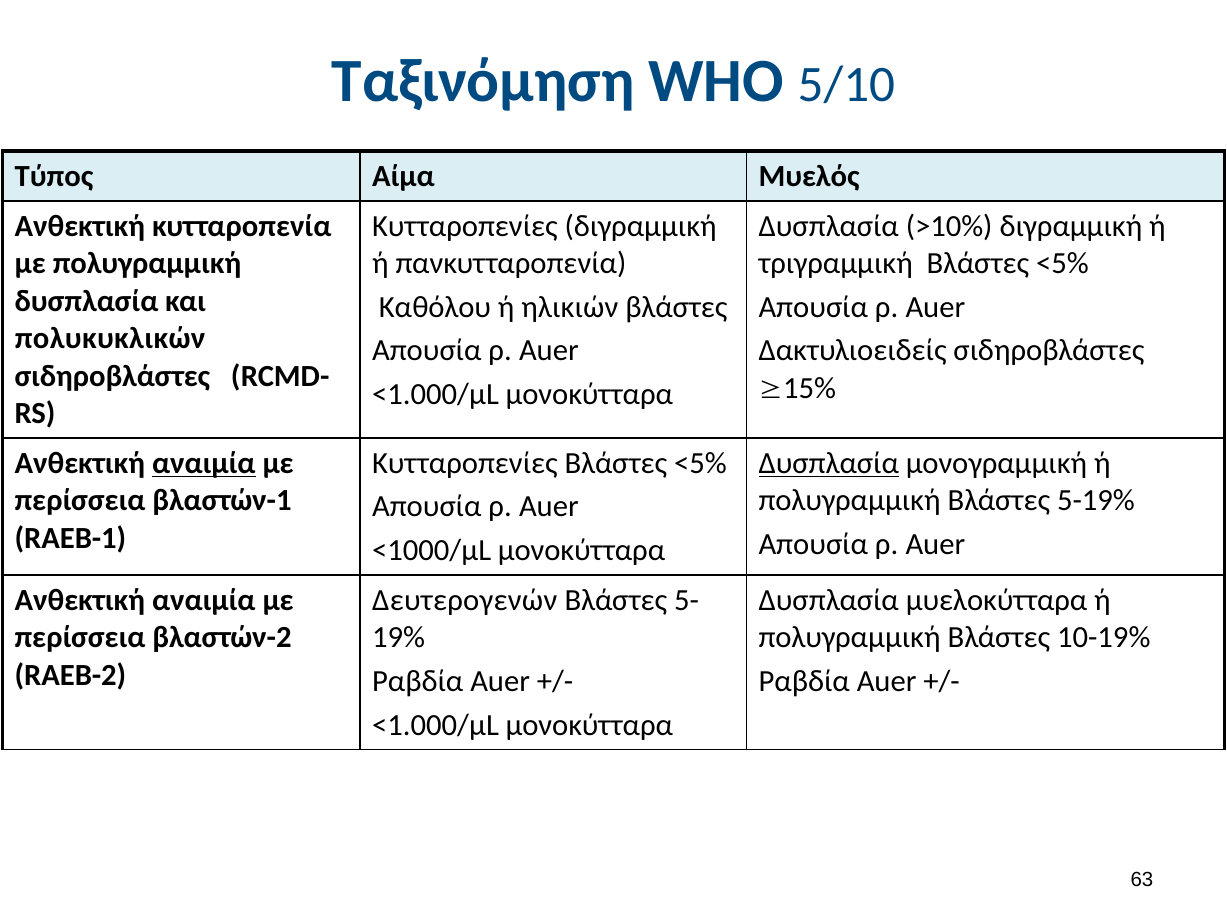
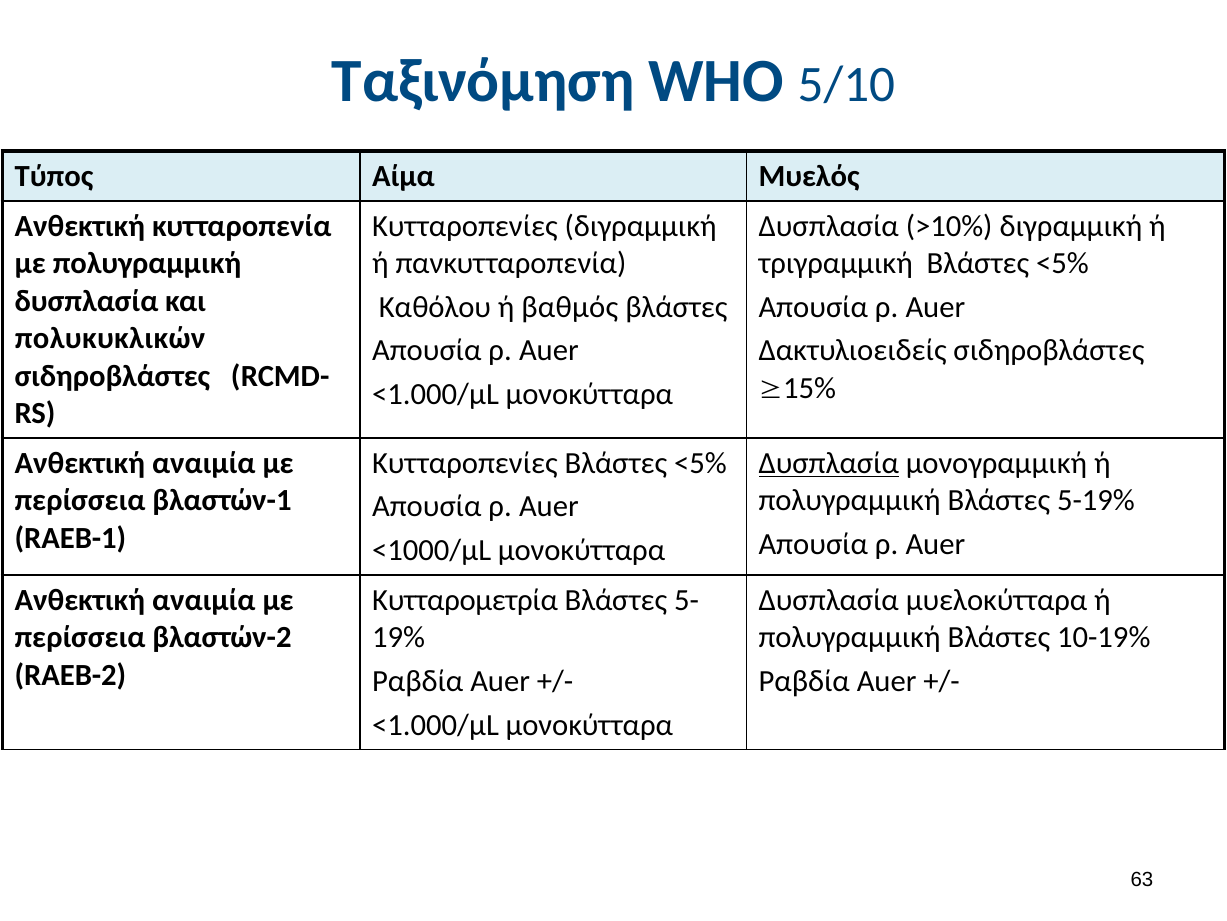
ηλικιών: ηλικιών -> βαθμός (570, 307)
αναιμία underline: present -> none (204, 463)
Δευτερογενών: Δευτερογενών -> Κυτταρομετρία (465, 600)
